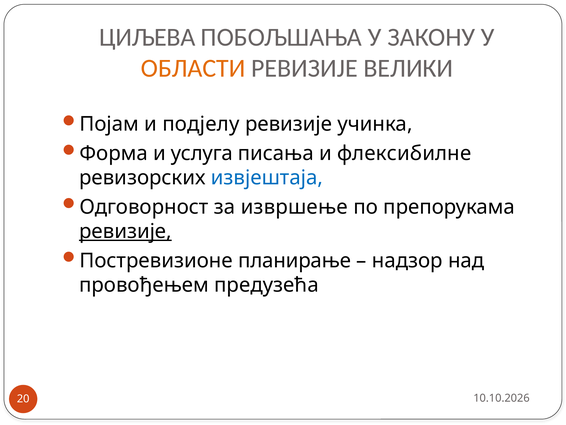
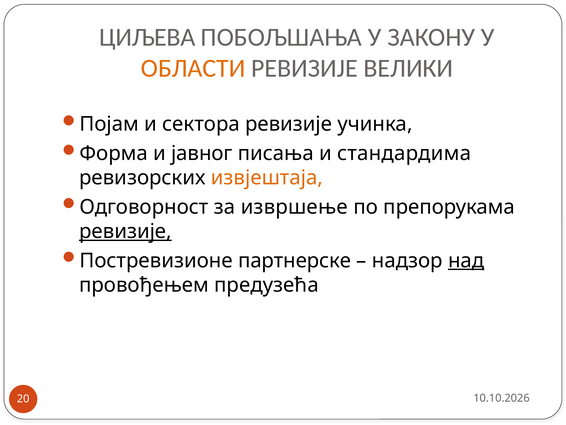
подјелу: подјелу -> сектора (201, 124)
услуга: услуга -> јавног (202, 153)
флексибилне: флексибилне -> стандардима (404, 153)
извјештаја colour: blue -> orange (267, 178)
планирање: планирање -> партнерске (295, 260)
над underline: none -> present (466, 260)
